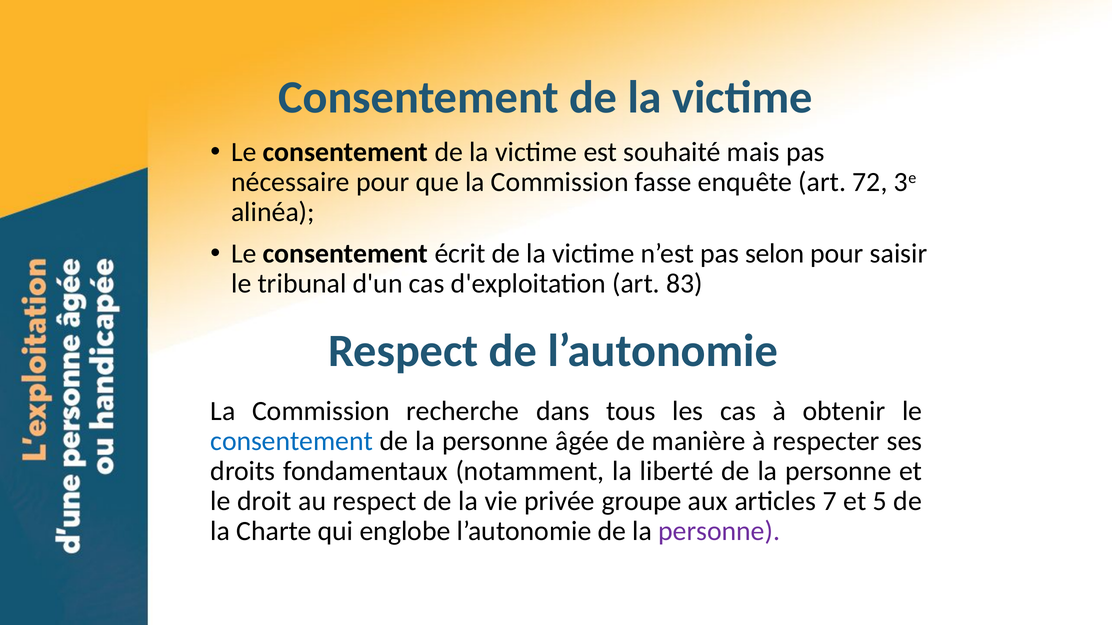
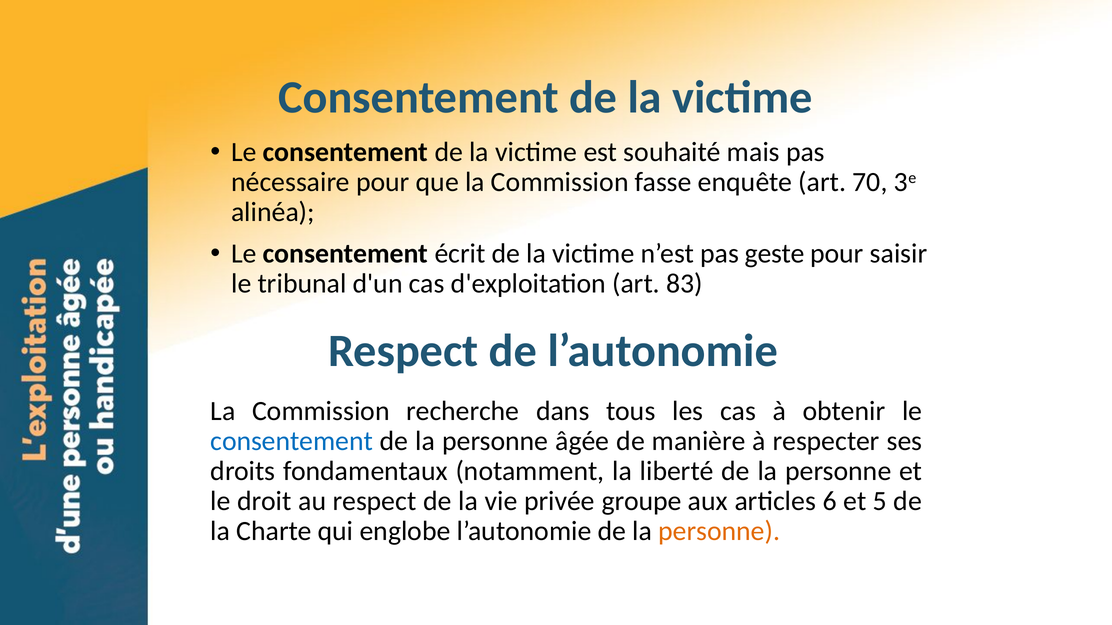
72: 72 -> 70 (870, 182)
selon: selon -> geste (775, 254)
7: 7 -> 6 (830, 501)
personne colour: purple -> orange (719, 532)
